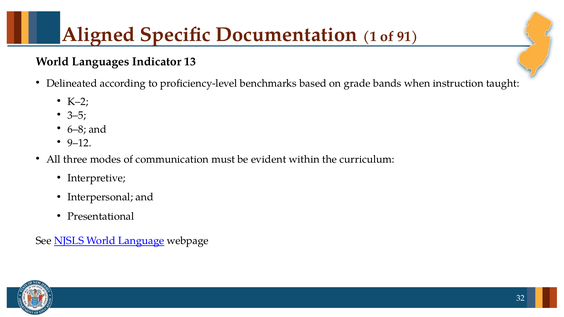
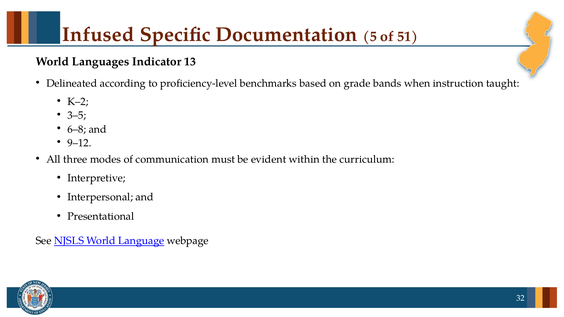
Aligned: Aligned -> Infused (98, 34)
1: 1 -> 5 (370, 36)
91: 91 -> 51 (408, 36)
